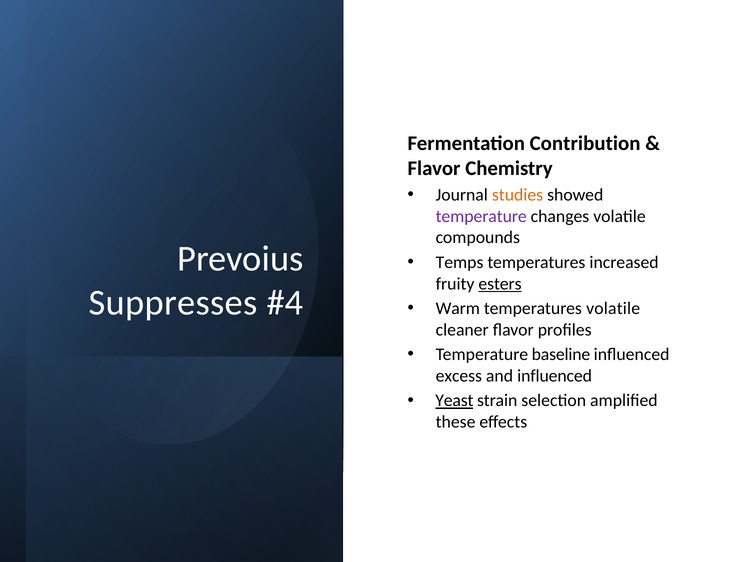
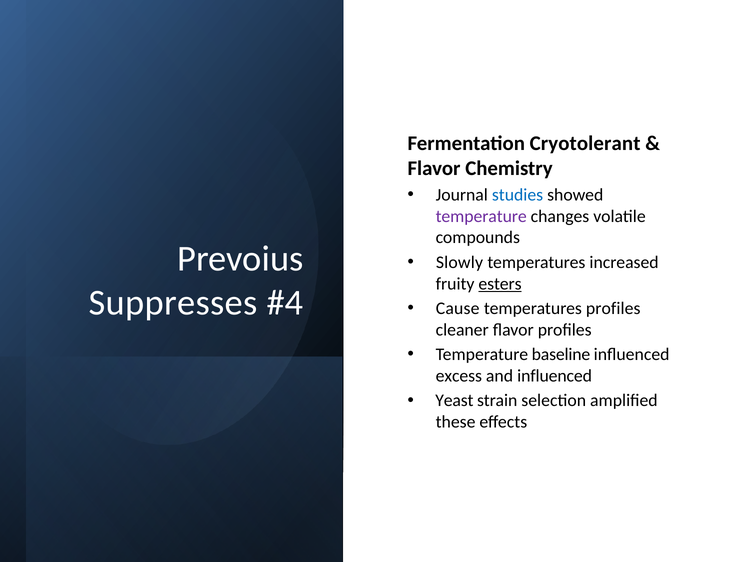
Contribution: Contribution -> Cryotolerant (585, 144)
studies colour: orange -> blue (518, 195)
Temps: Temps -> Slowly (459, 263)
Warm: Warm -> Cause (458, 309)
temperatures volatile: volatile -> profiles (613, 309)
Yeast underline: present -> none (454, 401)
